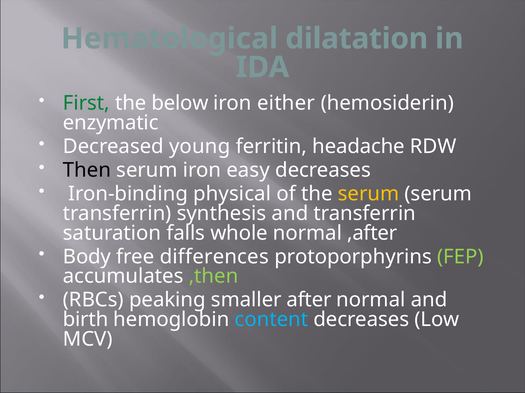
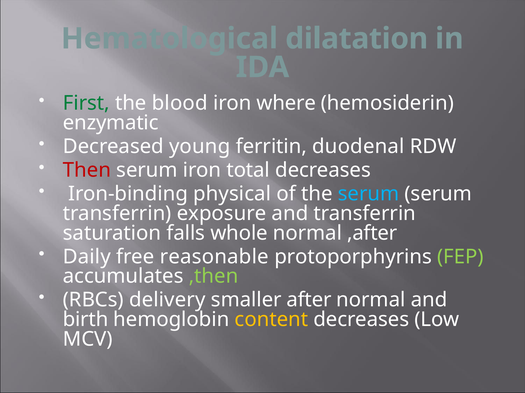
below: below -> blood (180, 103)
either: either -> where (286, 103)
headache: headache -> duodenal (358, 147)
Then colour: black -> red (87, 170)
easy: easy -> total (248, 170)
serum colour: yellow -> light blue (369, 194)
synthesis: synthesis -> exposure (222, 214)
Body: Body -> Daily (87, 257)
differences: differences -> reasonable (214, 257)
peaking: peaking -> delivery (167, 300)
content colour: light blue -> yellow (271, 320)
